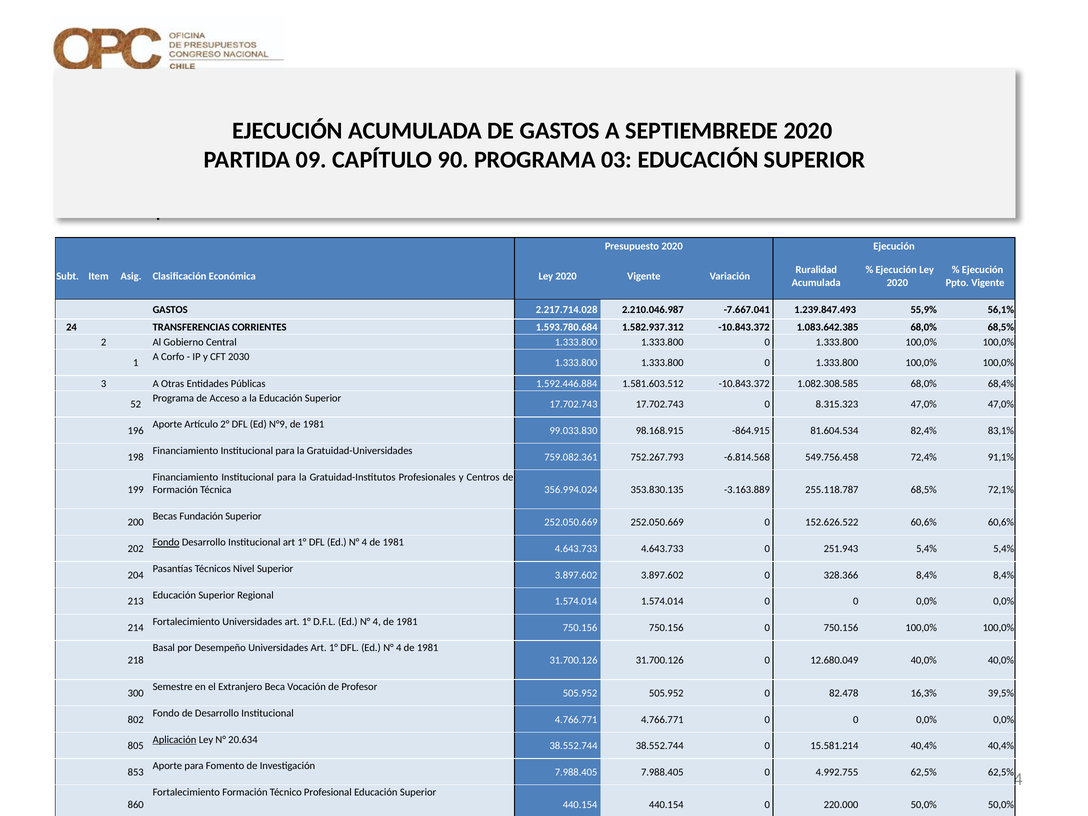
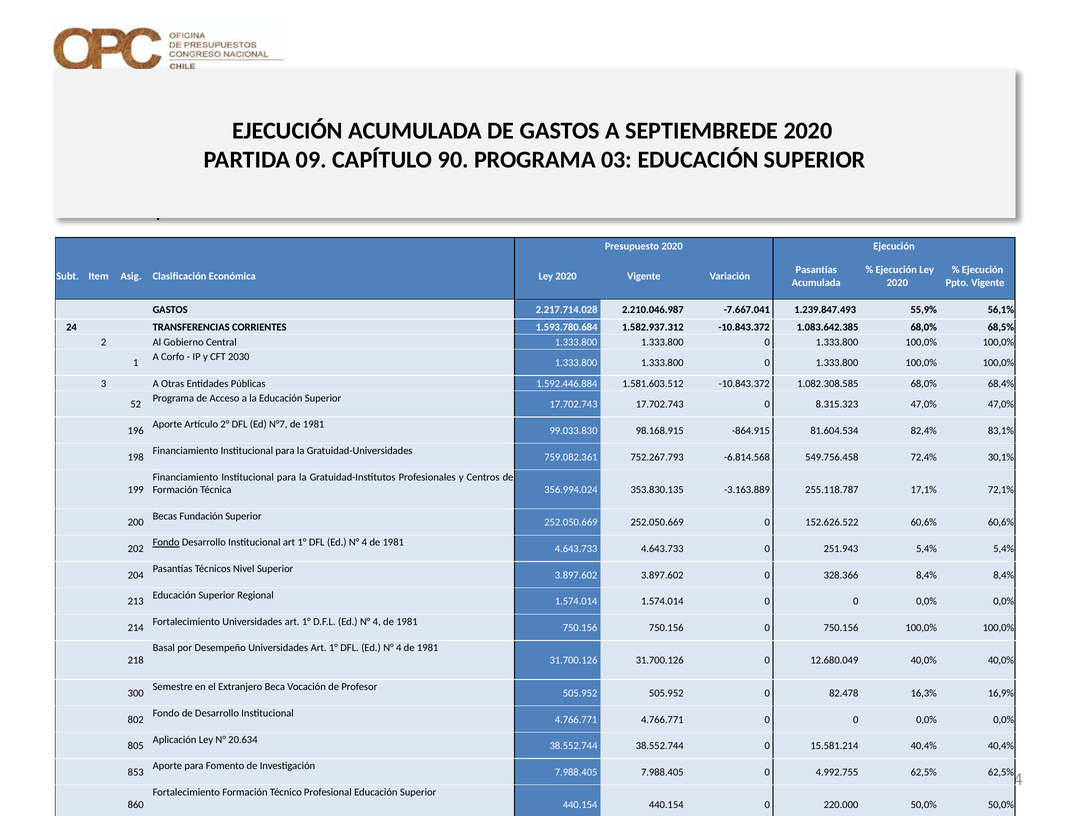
Ruralidad: Ruralidad -> Pasantías (816, 270)
N°9: N°9 -> N°7 (278, 424)
91,1%: 91,1% -> 30,1% (1001, 457)
255.118.787 68,5%: 68,5% -> 17,1% (924, 490)
39,5%: 39,5% -> 16,9% (1001, 693)
Aplicación underline: present -> none (175, 740)
